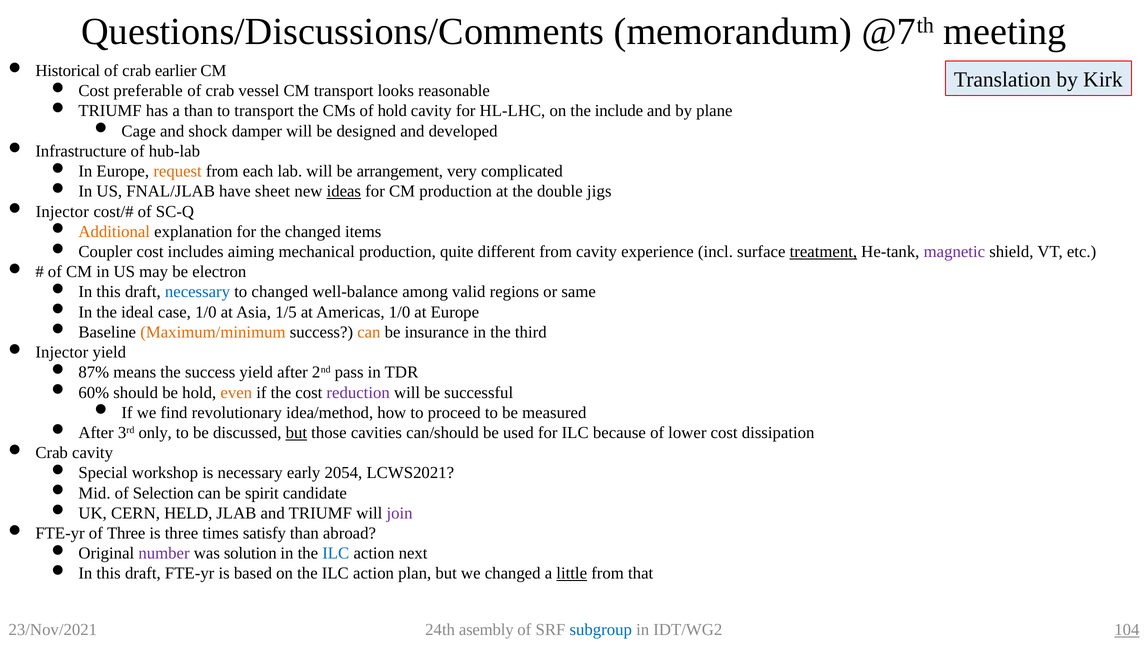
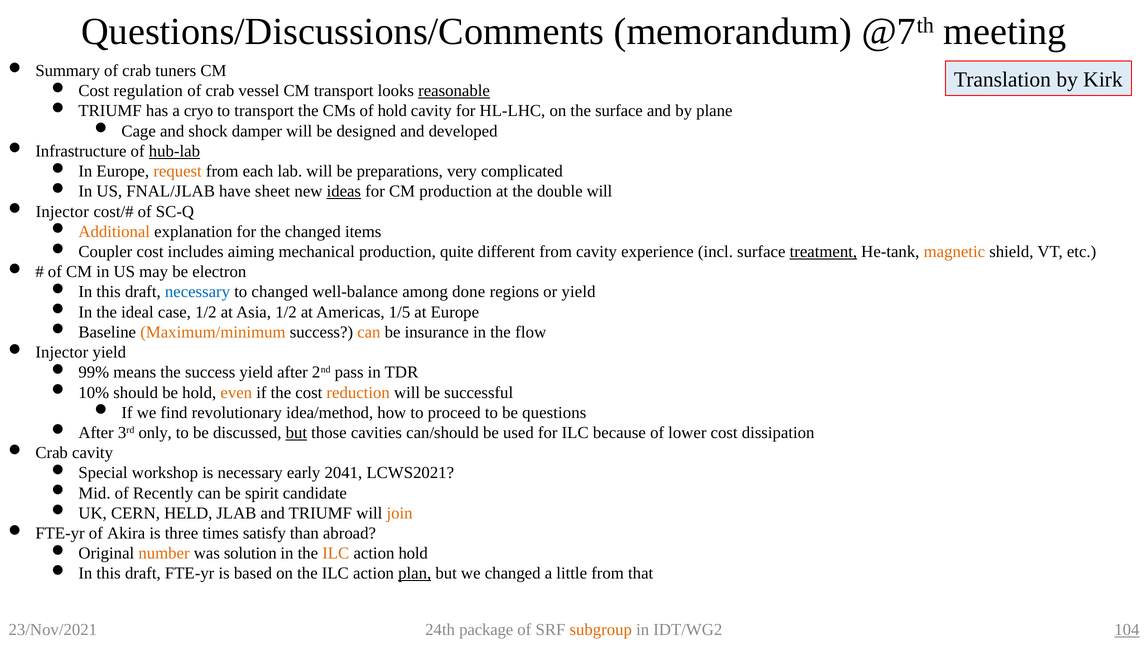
Historical: Historical -> Summary (68, 71)
earlier: earlier -> tuners (176, 71)
preferable: preferable -> regulation (148, 91)
reasonable underline: none -> present (454, 91)
a than: than -> cryo (199, 111)
the include: include -> surface (619, 111)
hub-lab underline: none -> present (174, 151)
arrangement: arrangement -> preparations (400, 171)
double jigs: jigs -> will (599, 191)
magnetic colour: purple -> orange (954, 252)
valid: valid -> done (469, 292)
or same: same -> yield (579, 292)
case 1/0: 1/0 -> 1/2 (206, 312)
Asia 1/5: 1/5 -> 1/2 (286, 312)
Americas 1/0: 1/0 -> 1/5 (400, 312)
third: third -> flow (531, 332)
87%: 87% -> 99% (94, 372)
60%: 60% -> 10% (94, 392)
reduction colour: purple -> orange (358, 392)
measured: measured -> questions (554, 412)
2054: 2054 -> 2041 (343, 473)
Selection: Selection -> Recently (163, 493)
join colour: purple -> orange (400, 513)
of Three: Three -> Akira (126, 533)
number colour: purple -> orange (164, 553)
ILC colour: blue -> orange (336, 553)
action next: next -> hold (413, 553)
plan underline: none -> present (415, 573)
little underline: present -> none (572, 573)
asembly: asembly -> package (486, 630)
subgroup colour: blue -> orange (601, 630)
